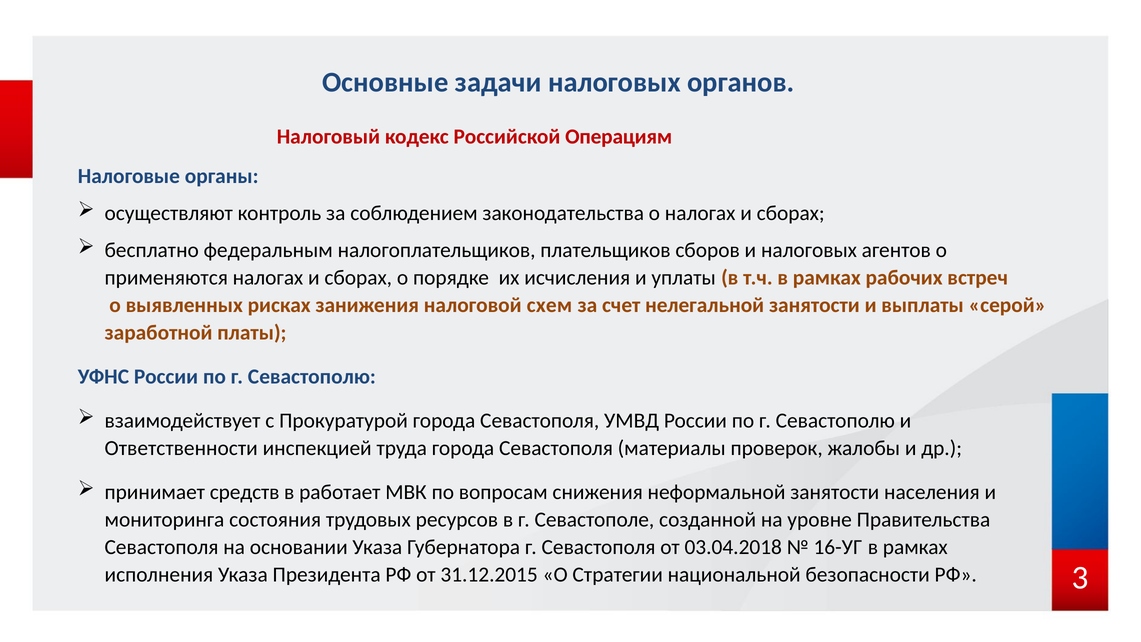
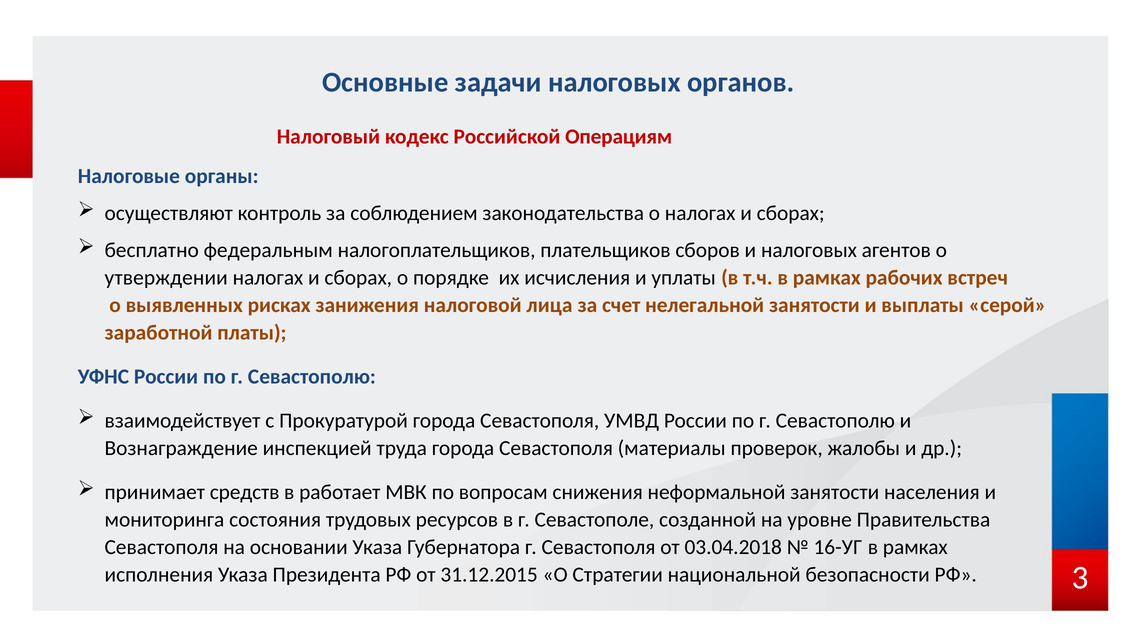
применяются: применяются -> утверждении (166, 277)
схем: схем -> лица (549, 305)
Ответственности: Ответственности -> Вознаграждение (181, 448)
